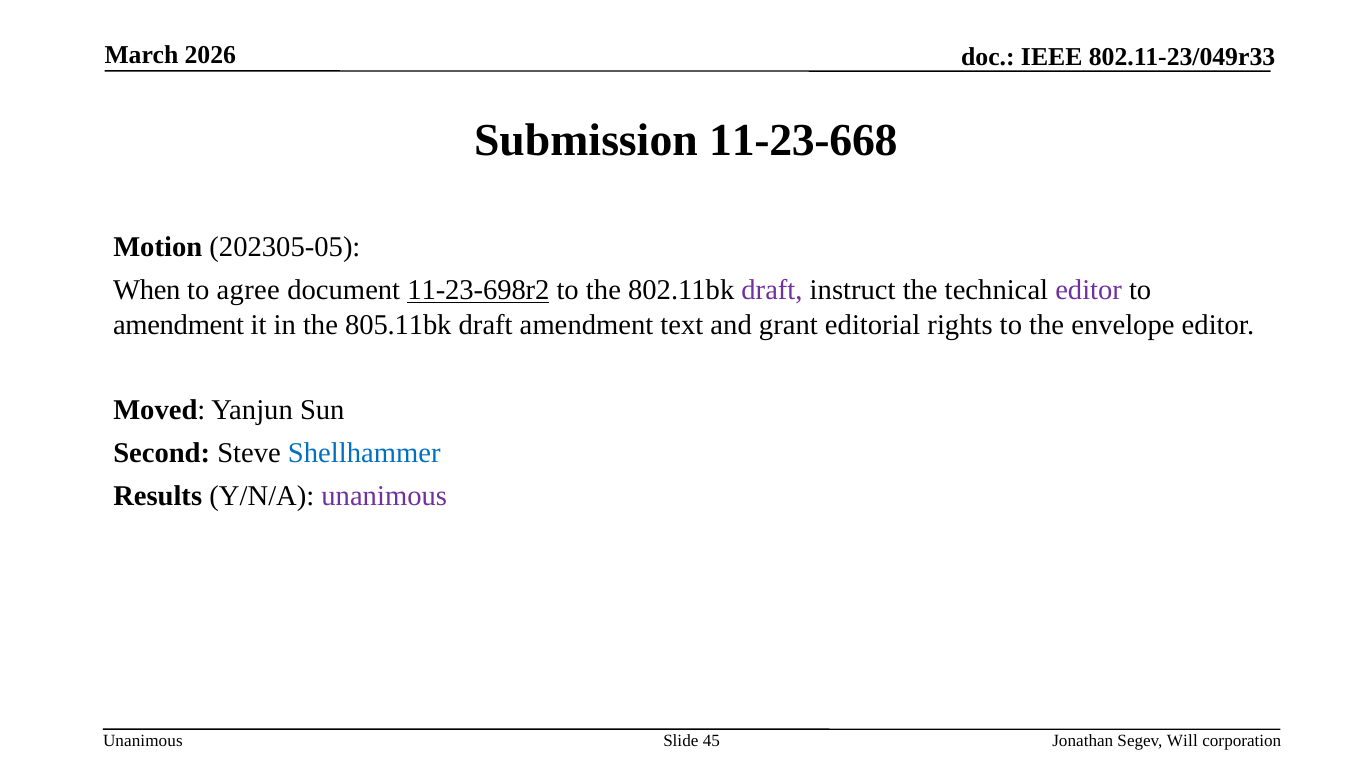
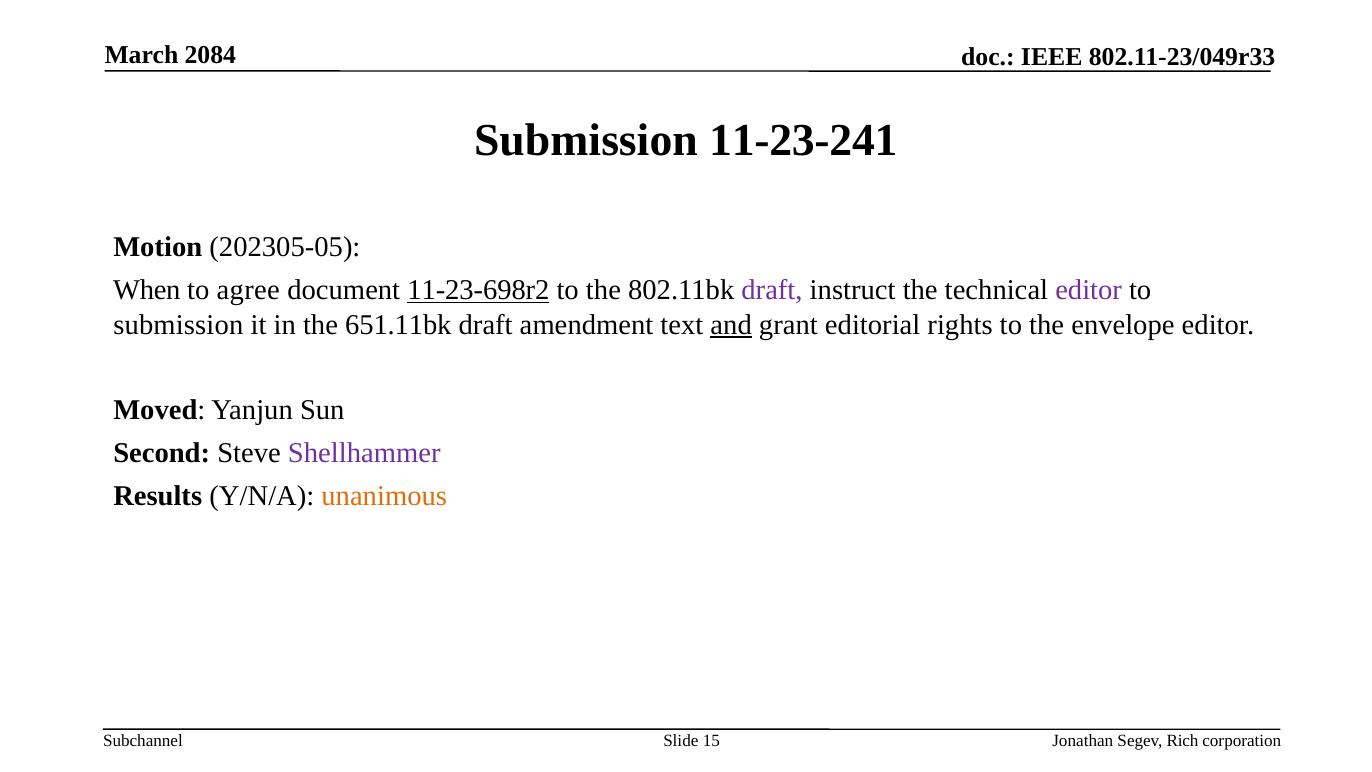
2026: 2026 -> 2084 (210, 55)
11-23-668: 11-23-668 -> 11-23-241 (803, 140)
amendment: amendment -> submission (178, 324)
805.11bk: 805.11bk -> 651.11bk (398, 324)
and underline: none -> present (731, 324)
Shellhammer colour: blue -> purple (364, 453)
unanimous colour: purple -> orange (384, 496)
Unanimous: Unanimous -> Subchannel (143, 740)
45: 45 -> 15 (711, 740)
Will: Will -> Rich (1182, 740)
